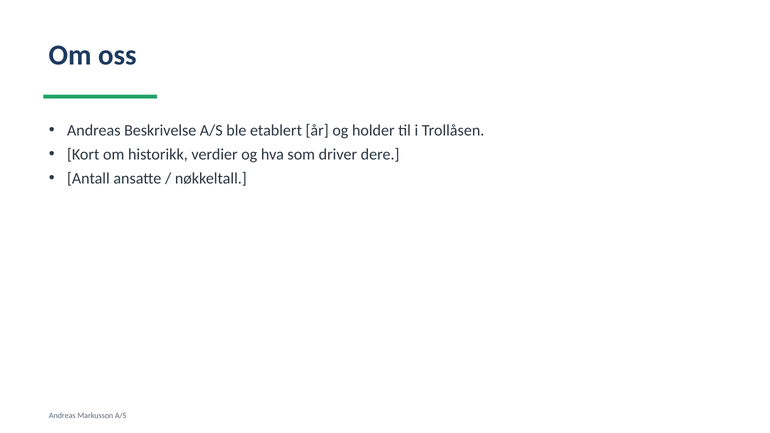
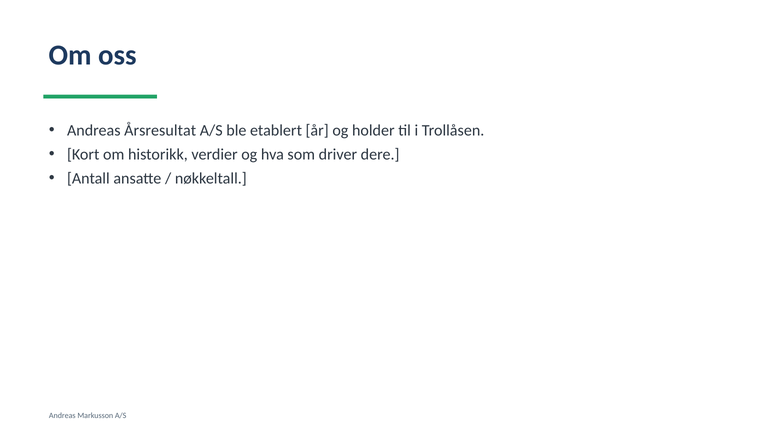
Beskrivelse: Beskrivelse -> Årsresultat (160, 130)
